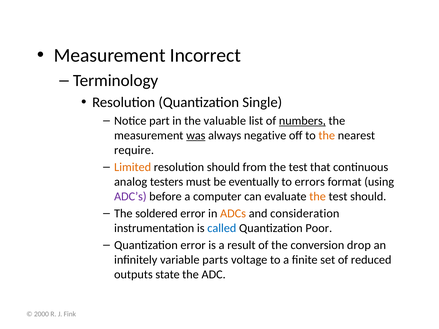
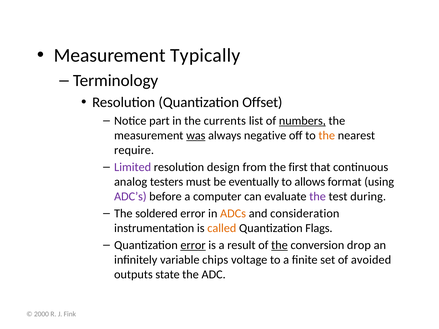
Incorrect: Incorrect -> Typically (205, 56)
Single: Single -> Offset (262, 102)
valuable: valuable -> currents (225, 121)
Limited colour: orange -> purple (133, 167)
resolution should: should -> design (223, 167)
from the test: test -> first (298, 167)
errors: errors -> allows (310, 182)
the colour: orange -> purple (318, 196)
test should: should -> during (368, 196)
called colour: blue -> orange (222, 228)
Poor: Poor -> Flags (319, 228)
error underline: none -> present (193, 245)
the underline: none -> present (279, 245)
parts: parts -> chips (215, 260)
reduced: reduced -> avoided (371, 260)
